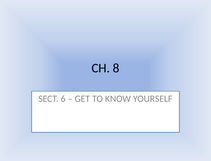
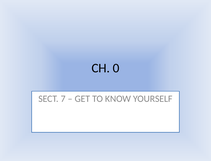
8: 8 -> 0 (116, 68)
6: 6 -> 7 (63, 99)
